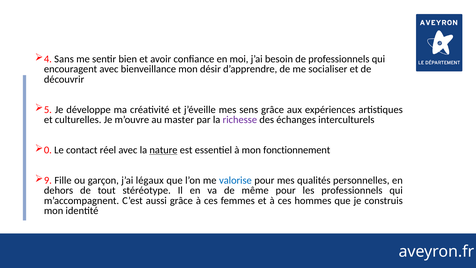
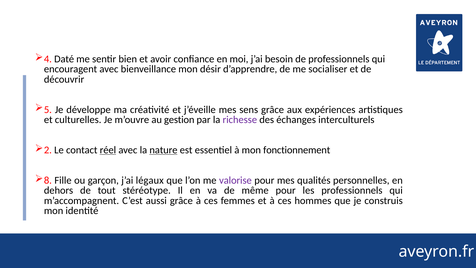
Sans: Sans -> Daté (64, 59)
master: master -> gestion (179, 120)
0: 0 -> 2 (48, 150)
réel underline: none -> present (108, 150)
9: 9 -> 8 (48, 180)
valorise colour: blue -> purple (235, 180)
